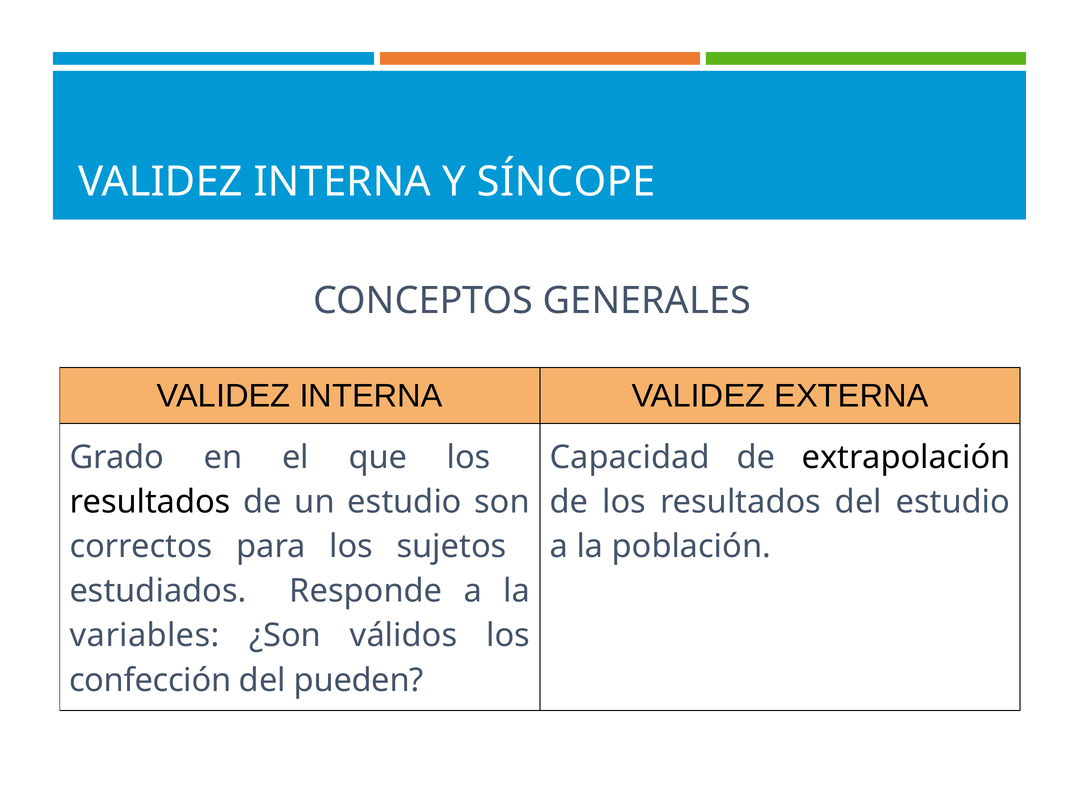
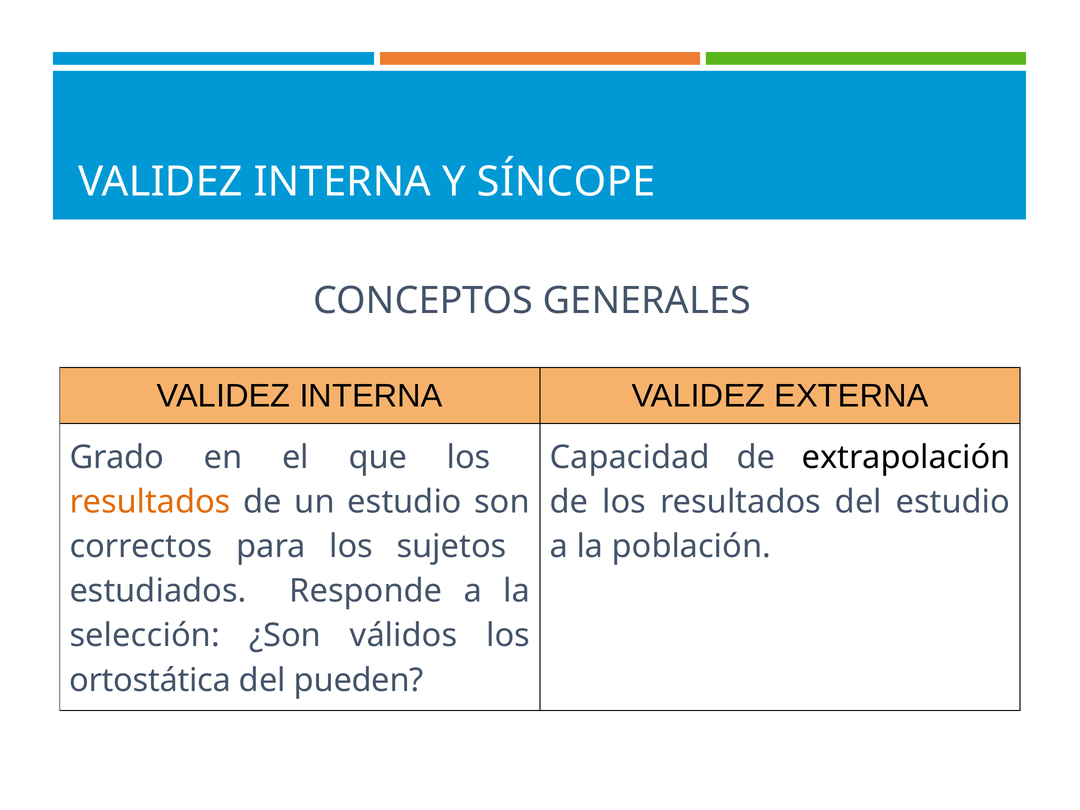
resultados colour: black -> orange (150, 502)
variables: variables -> selección (145, 636)
confección: confección -> ortostática (150, 680)
